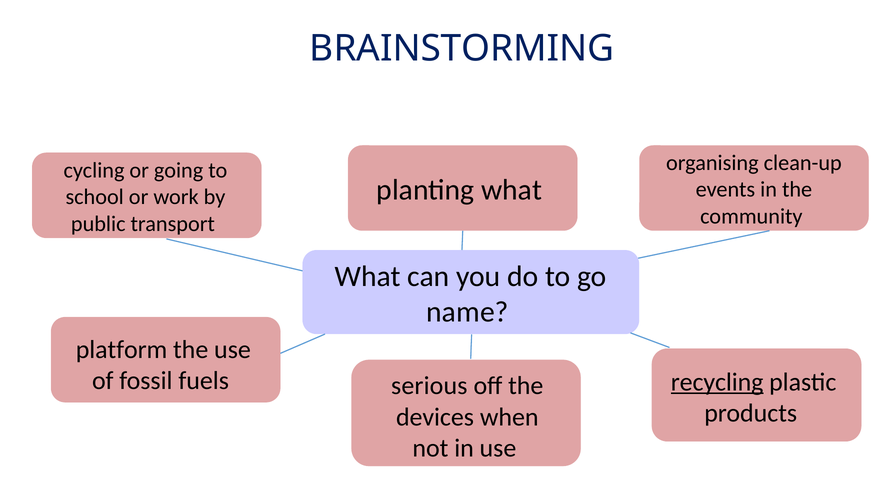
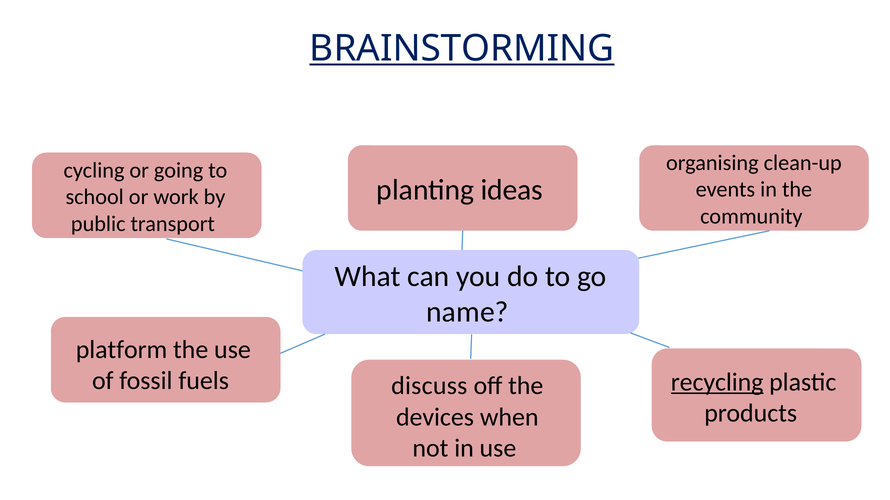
BRAINSTORMING underline: none -> present (462, 49)
planting what: what -> ideas (512, 190)
serious: serious -> discuss (429, 386)
